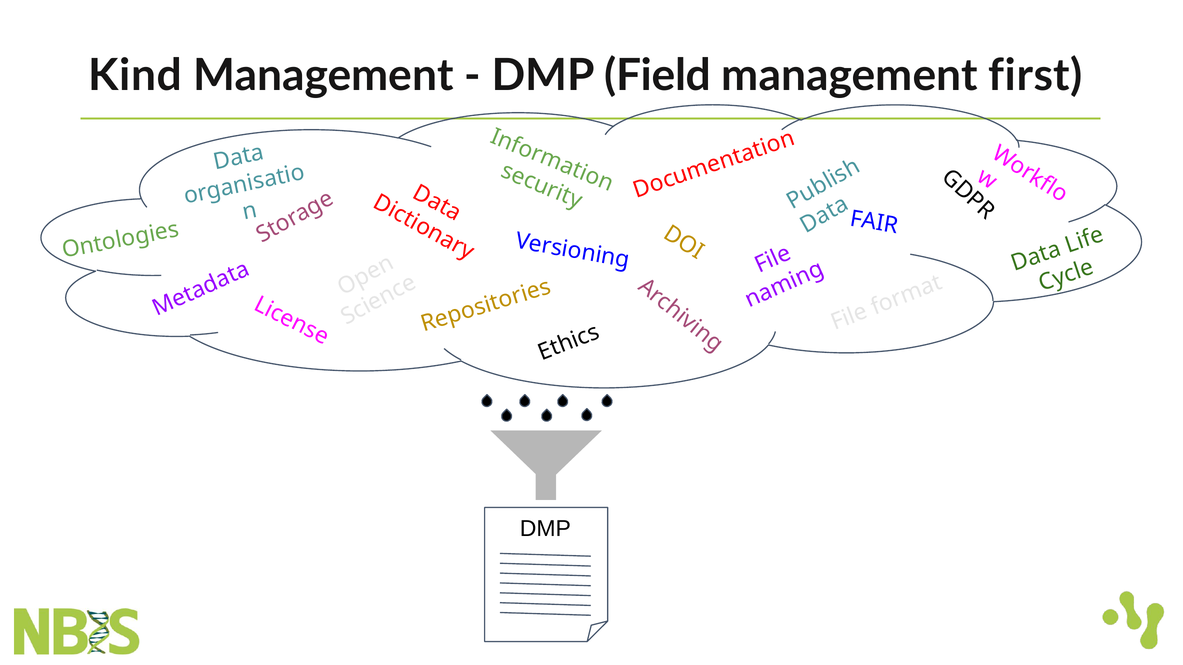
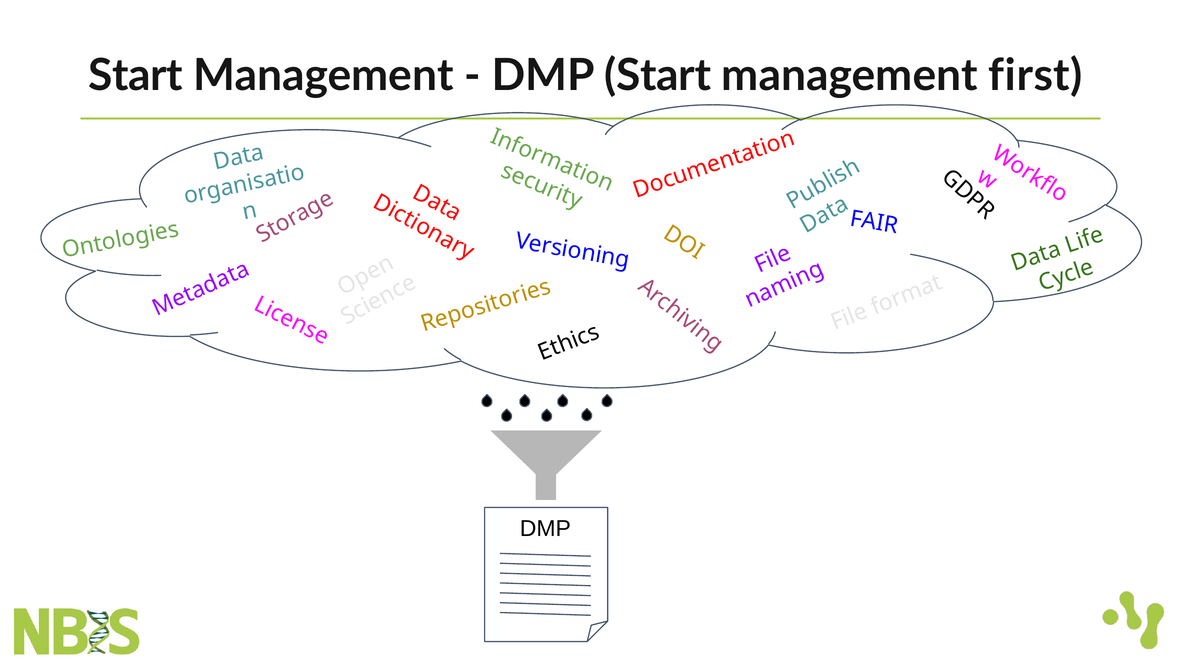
Kind: Kind -> Start (136, 75)
DMP Field: Field -> Start (658, 75)
